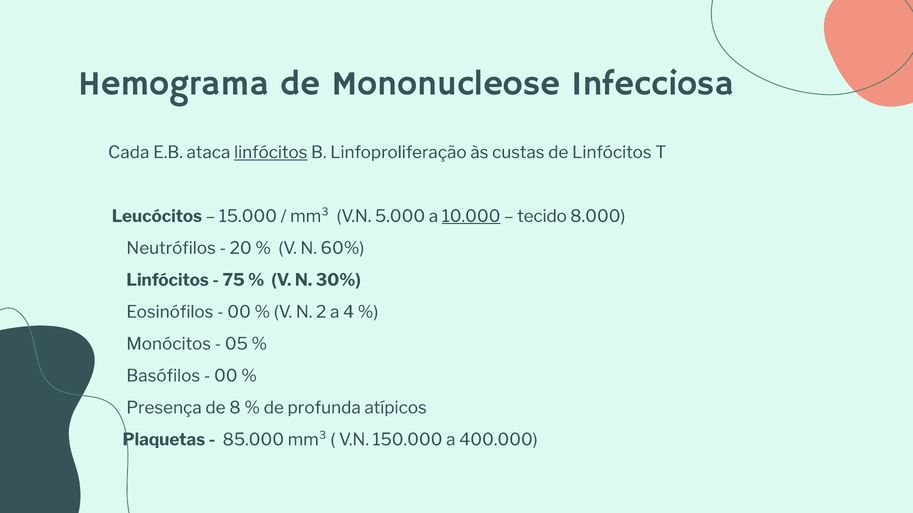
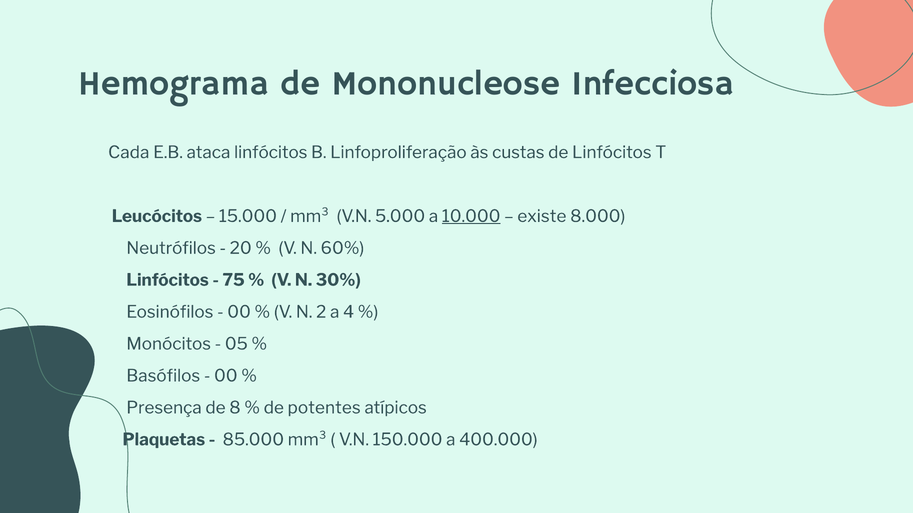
linfócitos underline: present -> none (271, 153)
tecido: tecido -> existe (542, 217)
profunda: profunda -> potentes (324, 408)
